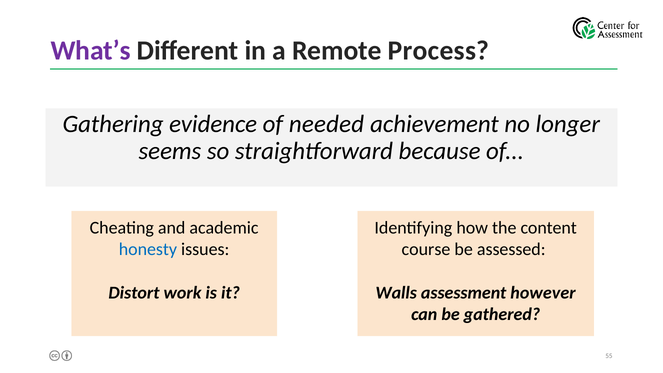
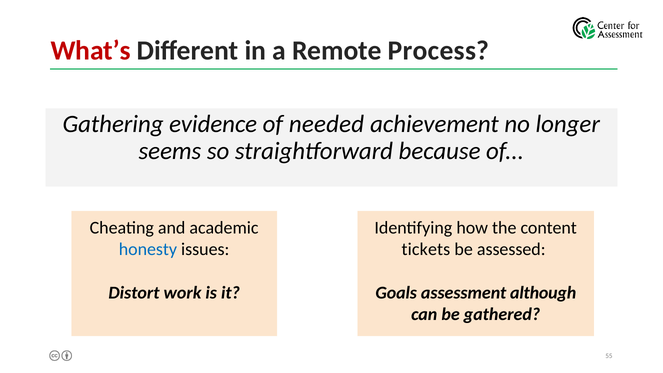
What’s colour: purple -> red (91, 50)
course: course -> tickets (426, 249)
Walls: Walls -> Goals (396, 293)
however: however -> although (543, 293)
